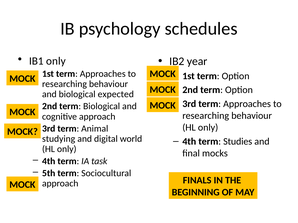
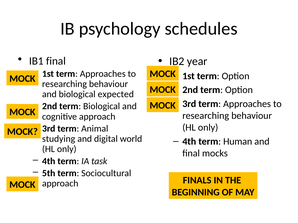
IB1 only: only -> final (56, 61)
Studies: Studies -> Human (238, 142)
